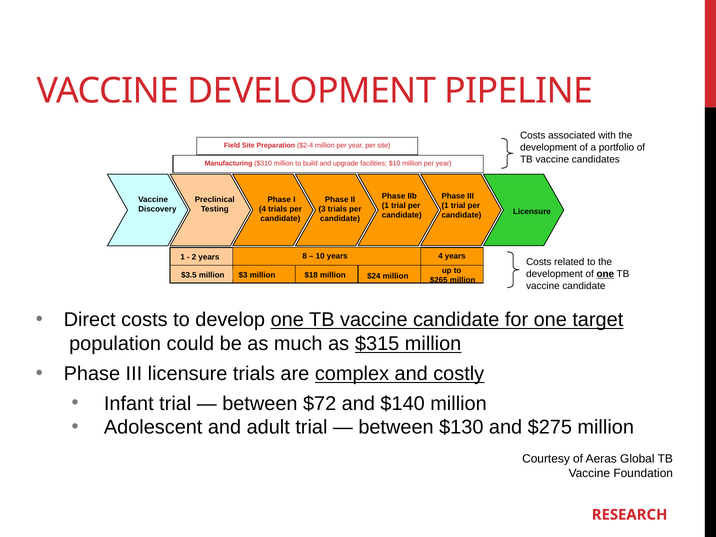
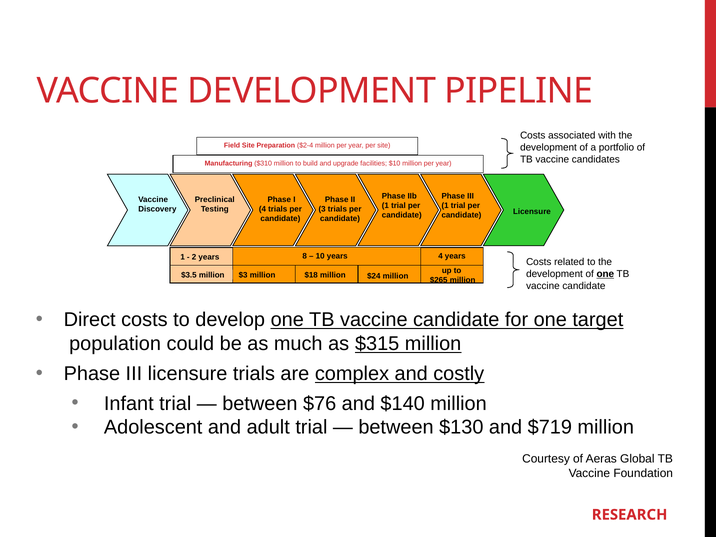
$72: $72 -> $76 (320, 403)
$275: $275 -> $719 (550, 427)
